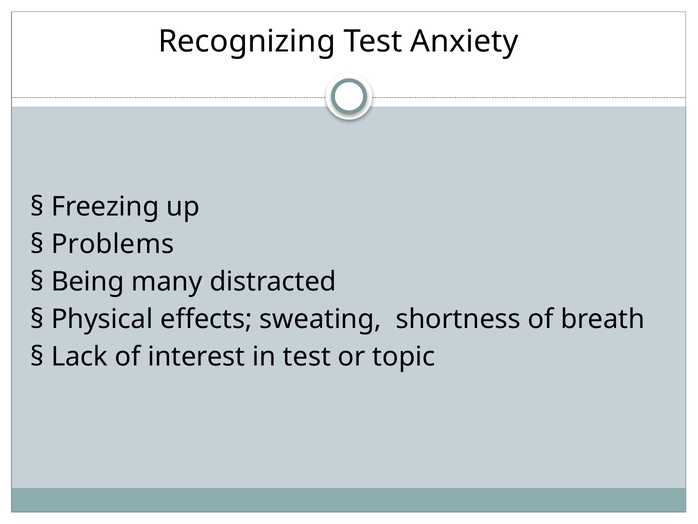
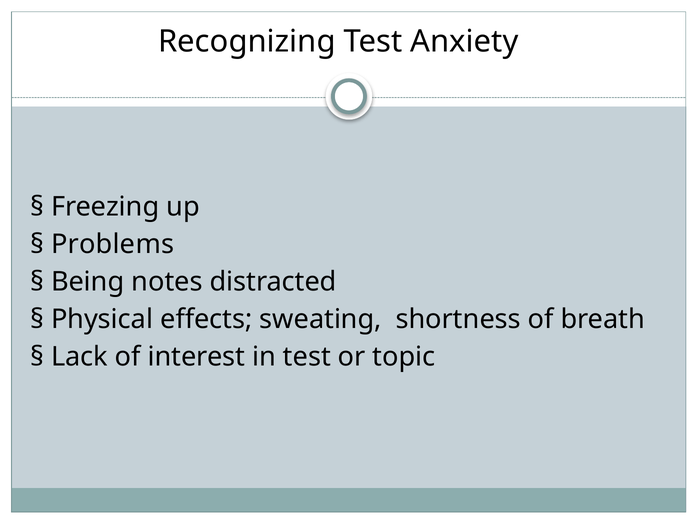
many: many -> notes (167, 282)
